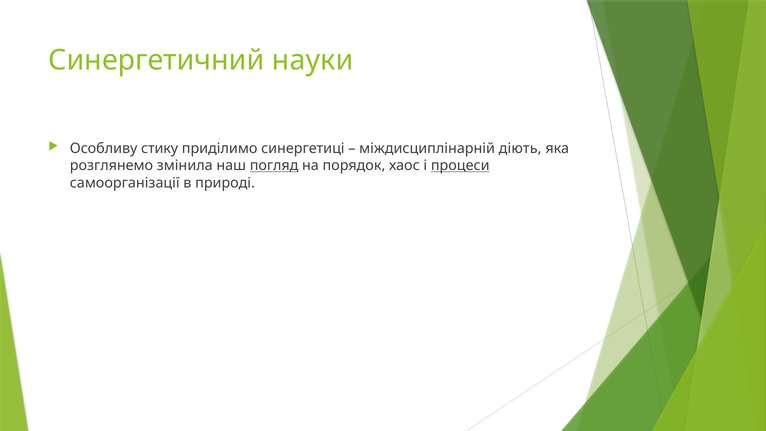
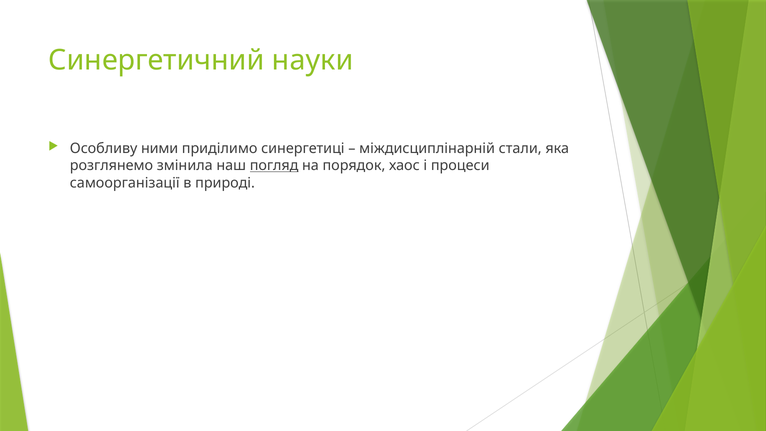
стику: стику -> ними (160, 148)
діють: діють -> стали (520, 148)
процеси underline: present -> none (460, 165)
